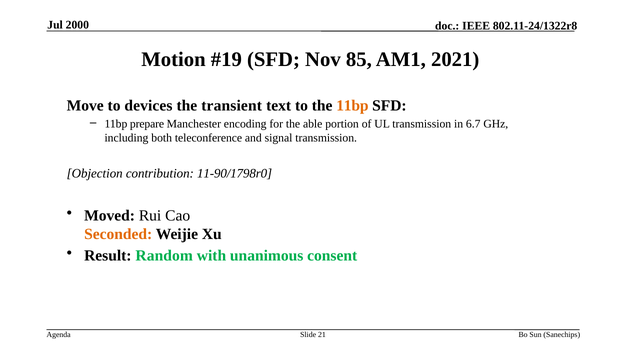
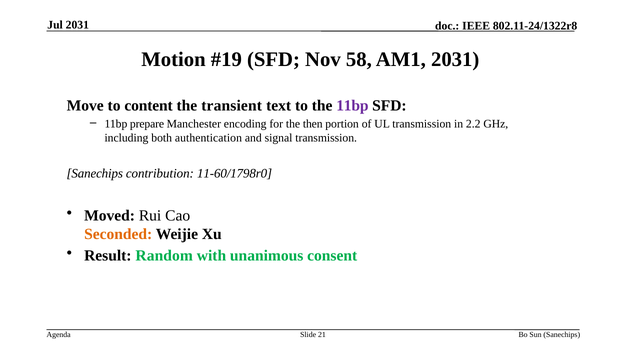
Jul 2000: 2000 -> 2031 (77, 25)
85: 85 -> 58 (359, 60)
AM1 2021: 2021 -> 2031 (455, 60)
devices: devices -> content (149, 106)
11bp colour: orange -> purple (352, 106)
able: able -> then (313, 124)
6.7: 6.7 -> 2.2 (473, 124)
teleconference: teleconference -> authentication (208, 138)
Objection: Objection -> Sanechips (95, 174)
11-90/1798r0: 11-90/1798r0 -> 11-60/1798r0 (235, 174)
